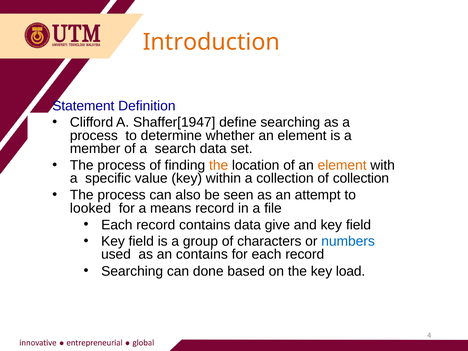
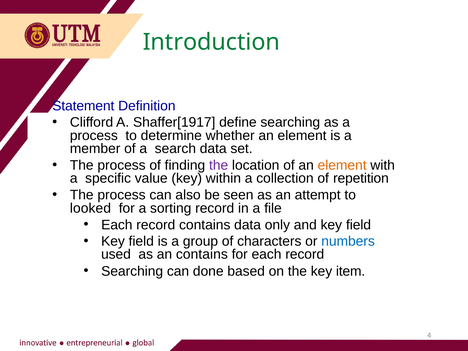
Introduction colour: orange -> green (211, 42)
Shaffer[1947: Shaffer[1947 -> Shaffer[1917 (174, 122)
the colour: orange -> purple (219, 165)
of collection: collection -> repetition (361, 178)
means: means -> sorting (171, 208)
give: give -> only (277, 225)
load: load -> item (351, 271)
